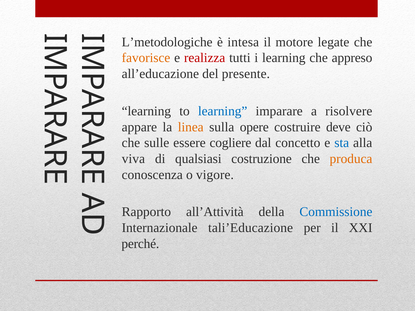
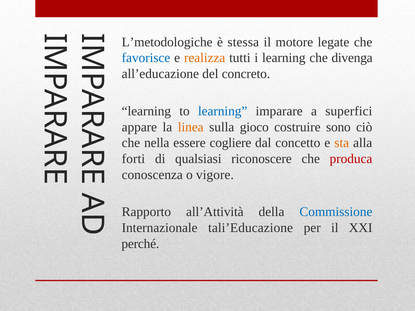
intesa: intesa -> stessa (243, 42)
favorisce colour: orange -> blue (146, 58)
realizza colour: red -> orange (205, 58)
appreso: appreso -> divenga (352, 58)
presente: presente -> concreto (246, 74)
risolvere: risolvere -> superfici (349, 111)
opere: opere -> gioco (254, 127)
deve: deve -> sono (338, 127)
sulle: sulle -> nella (157, 143)
sta colour: blue -> orange (342, 143)
viva: viva -> forti (133, 159)
costruzione: costruzione -> riconoscere (262, 159)
produca colour: orange -> red (351, 159)
